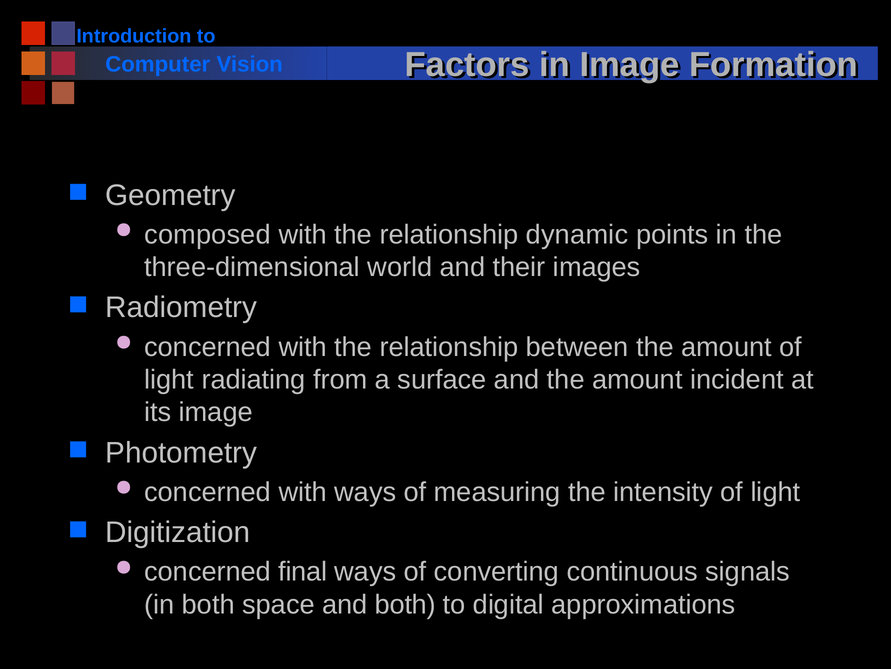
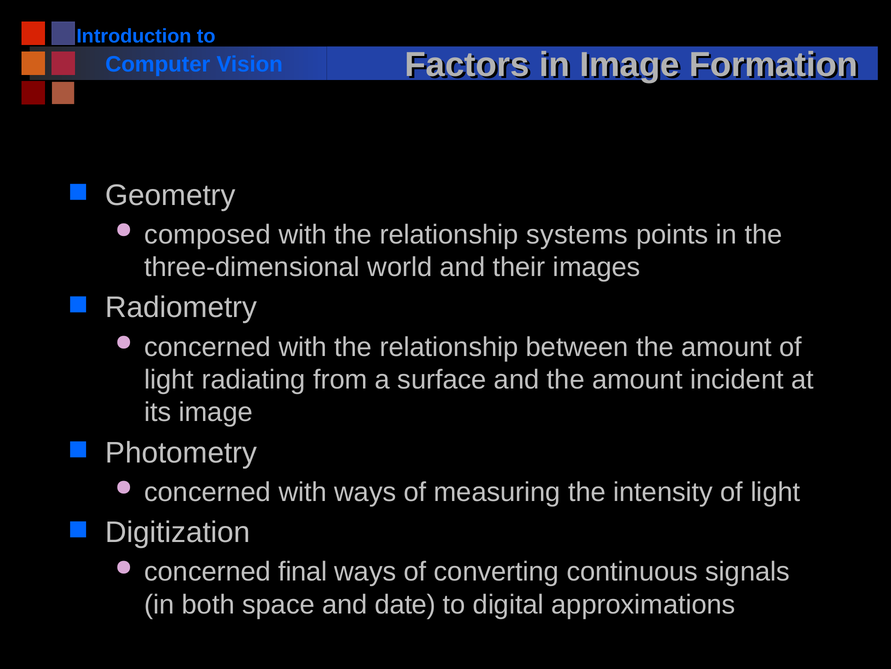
dynamic: dynamic -> systems (577, 234)
and both: both -> date (405, 604)
